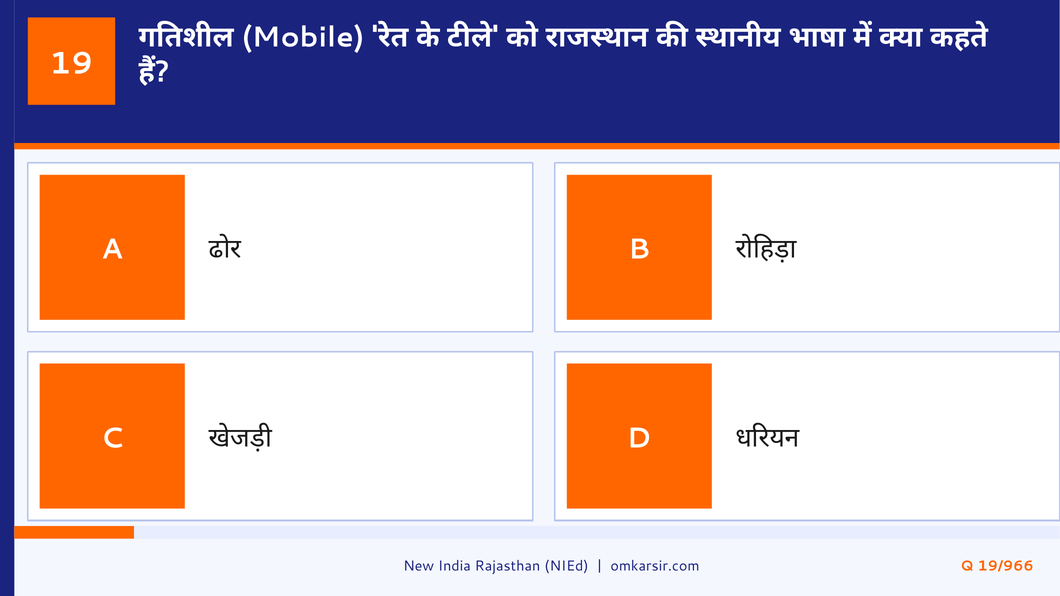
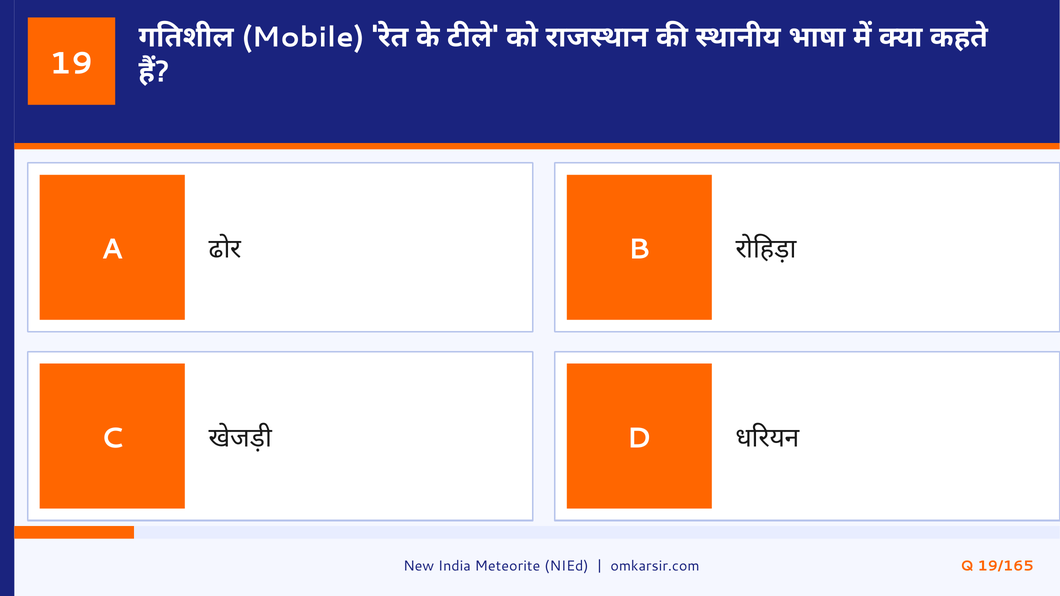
Rajasthan: Rajasthan -> Meteorite (507, 566)
19/966: 19/966 -> 19/165 (1006, 566)
